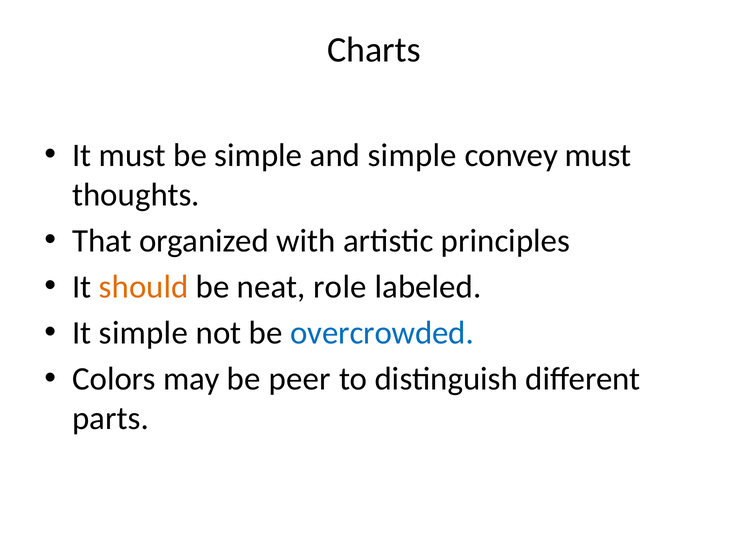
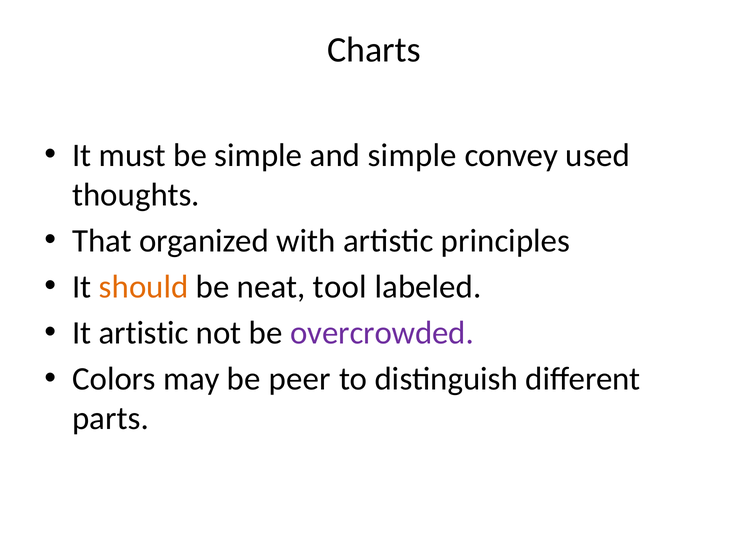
convey must: must -> used (598, 155)
role: role -> tool (340, 287)
It simple: simple -> artistic (144, 333)
overcrowded colour: blue -> purple (382, 333)
